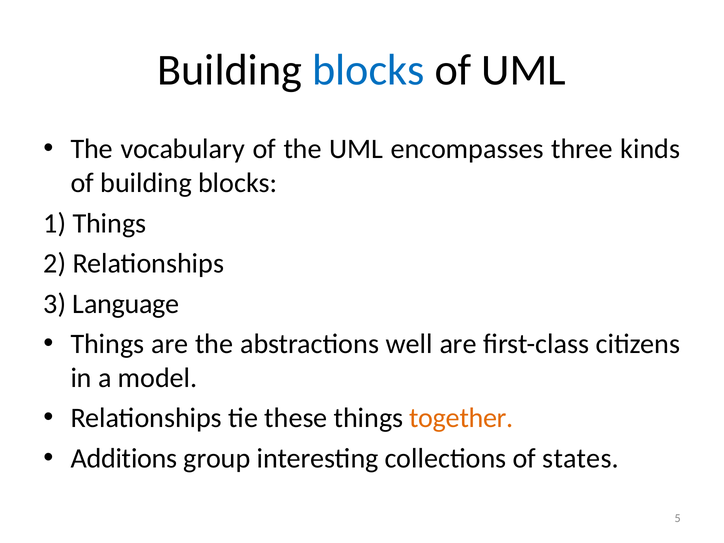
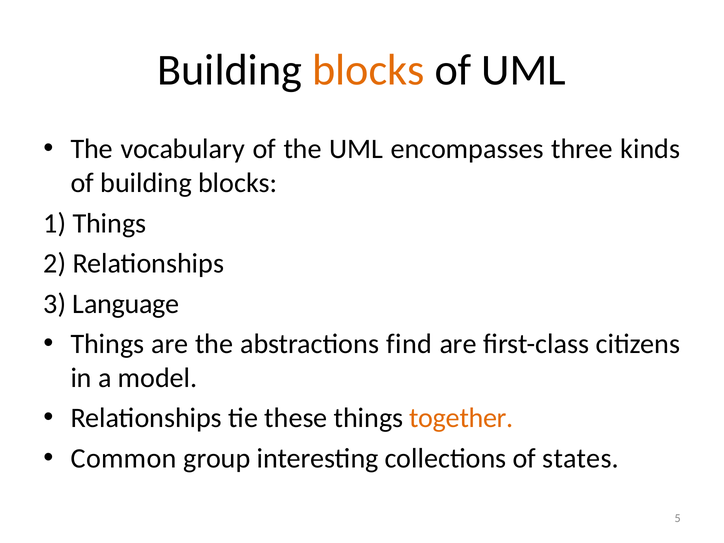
blocks colour: blue -> orange (368, 70)
well: well -> find (409, 344)
Additions: Additions -> Common (124, 458)
